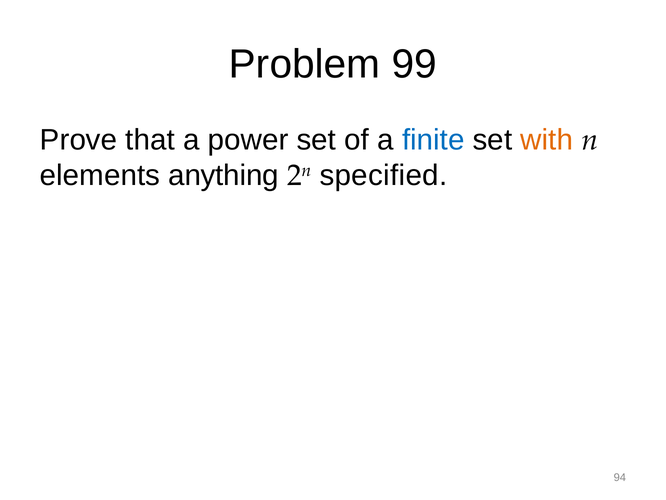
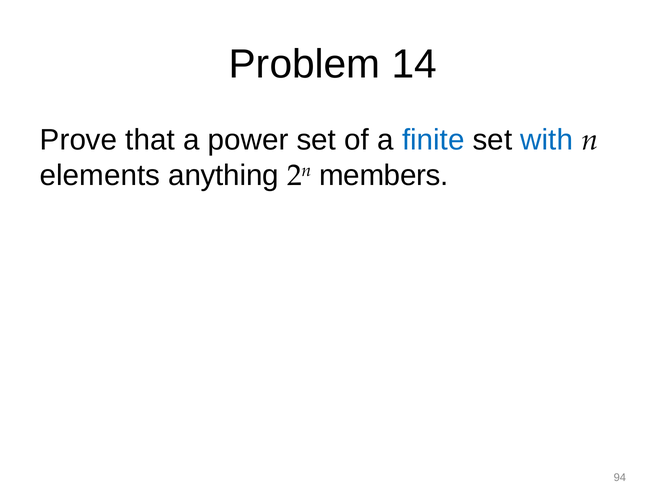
99: 99 -> 14 (414, 64)
with colour: orange -> blue (547, 140)
specified: specified -> members (384, 175)
